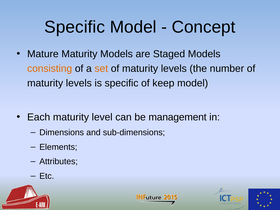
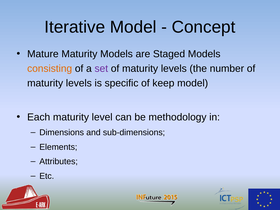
Specific: Specific -> Iterative (75, 27)
set colour: orange -> purple (101, 69)
management: management -> methodology (178, 117)
